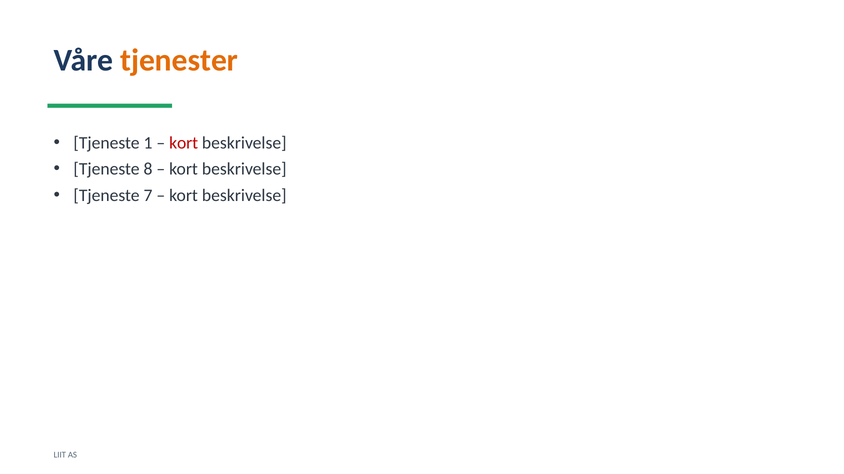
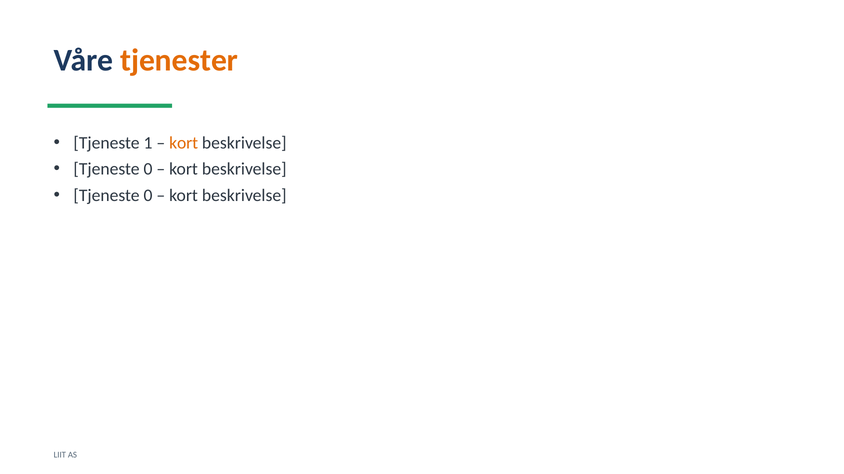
kort colour: red -> orange (184, 143)
8: 8 -> 0 (148, 169)
7: 7 -> 0 (148, 196)
